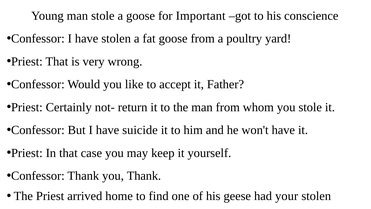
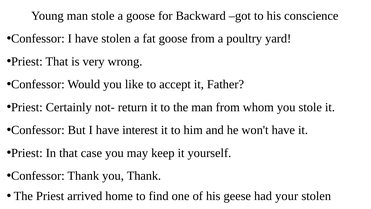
Important: Important -> Backward (201, 16)
suicide: suicide -> interest (140, 130)
